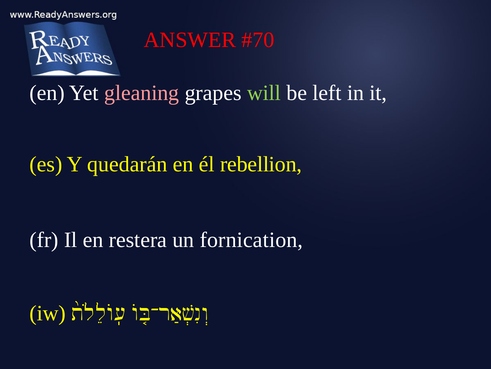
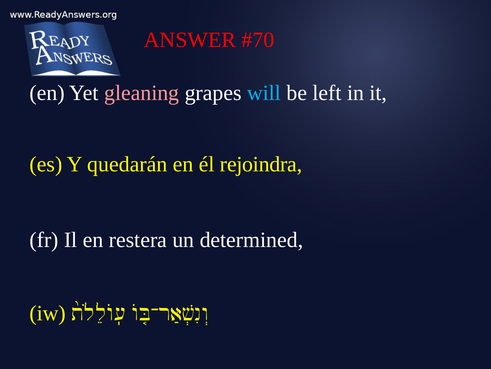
will colour: light green -> light blue (264, 93)
rebellion: rebellion -> rejoindra (261, 164)
fornication: fornication -> determined (251, 240)
